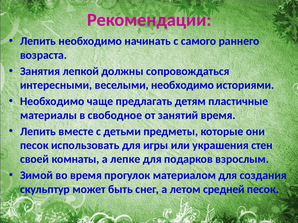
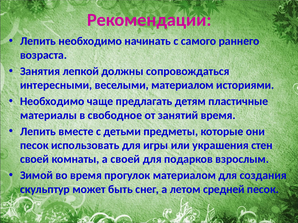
веселыми необходимо: необходимо -> материалом (182, 85)
а лепке: лепке -> своей (125, 160)
